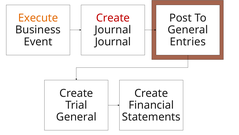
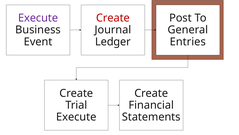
Execute colour: orange -> purple (38, 18)
Journal: Journal -> Ledger (113, 42)
General: General -> Execute (76, 117)
